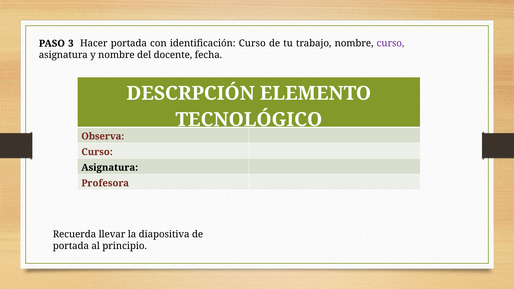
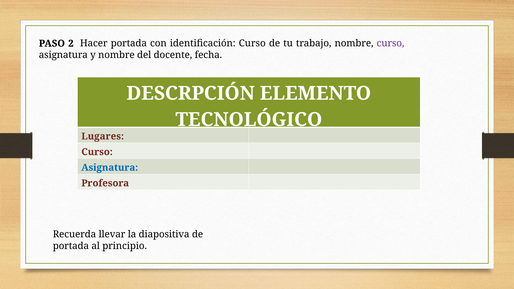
3: 3 -> 2 (71, 43)
Observa: Observa -> Lugares (103, 136)
Asignatura colour: black -> blue (110, 168)
